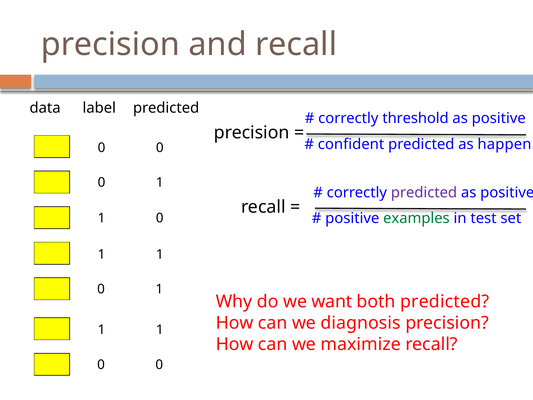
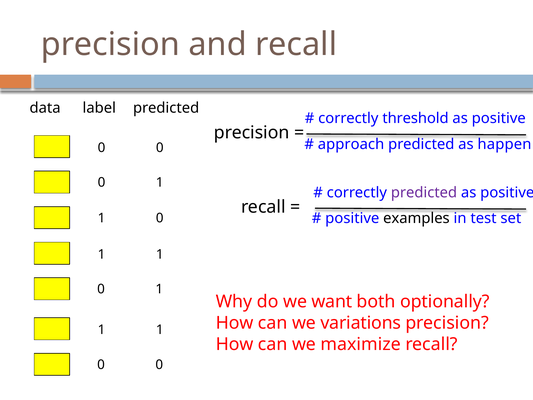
confident: confident -> approach (351, 144)
examples colour: green -> black (416, 218)
both predicted: predicted -> optionally (445, 302)
diagnosis: diagnosis -> variations (361, 323)
